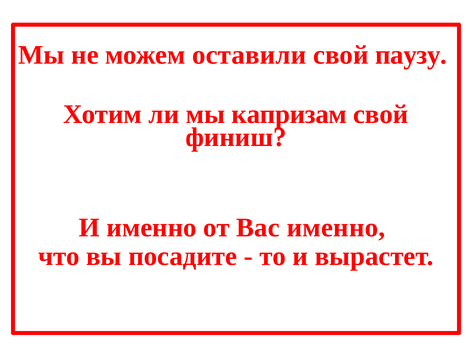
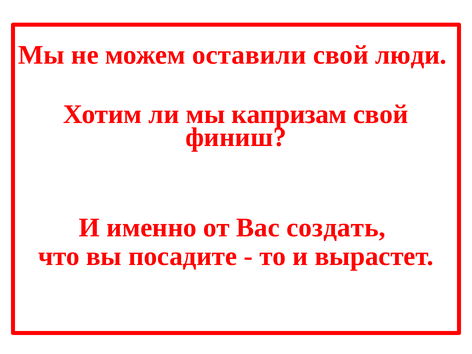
паузу: паузу -> люди (411, 55)
Вас именно: именно -> создать (336, 228)
